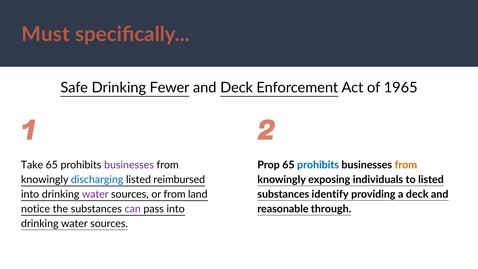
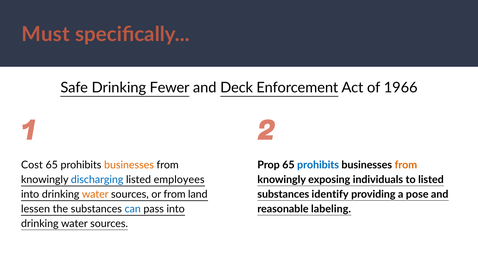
1965: 1965 -> 1966 (401, 88)
Take: Take -> Cost (32, 165)
businesses colour: purple -> orange (129, 165)
reimbursed: reimbursed -> employees (179, 180)
water colour: purple -> orange (95, 194)
a deck: deck -> pose (417, 194)
notice: notice -> lessen (36, 209)
can colour: purple -> blue (133, 209)
through: through -> labeling (331, 209)
